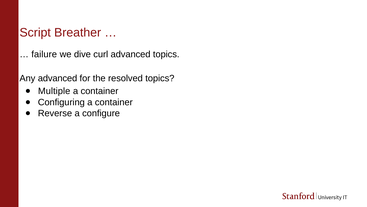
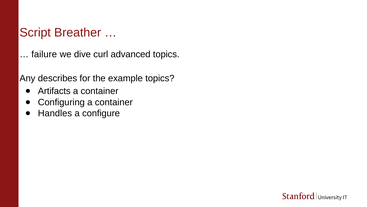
Any advanced: advanced -> describes (57, 78)
resolved: resolved -> example (125, 78)
Multiple: Multiple -> Artifacts (54, 91)
Reverse: Reverse -> Handles (55, 113)
